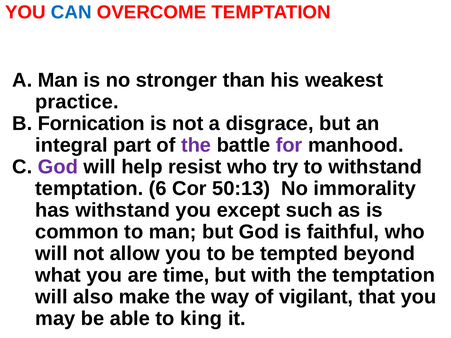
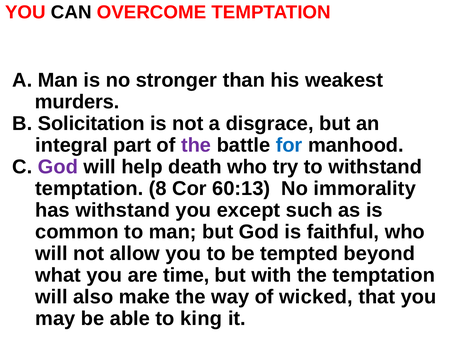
CAN colour: blue -> black (71, 12)
practice: practice -> murders (77, 102)
Fornication: Fornication -> Solicitation (91, 124)
for colour: purple -> blue (289, 145)
resist: resist -> death (195, 167)
6: 6 -> 8 (158, 189)
50:13: 50:13 -> 60:13 (241, 189)
vigilant: vigilant -> wicked (316, 297)
